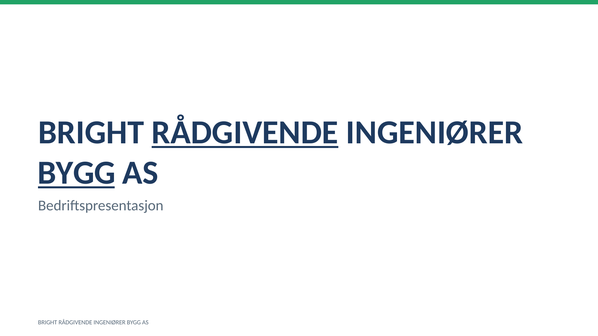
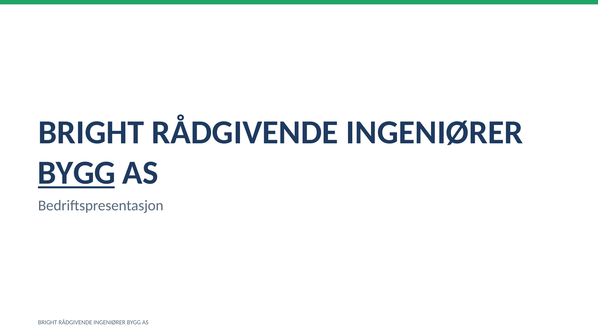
RÅDGIVENDE underline: present -> none (245, 133)
